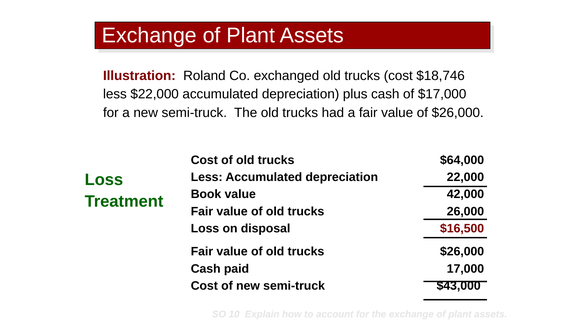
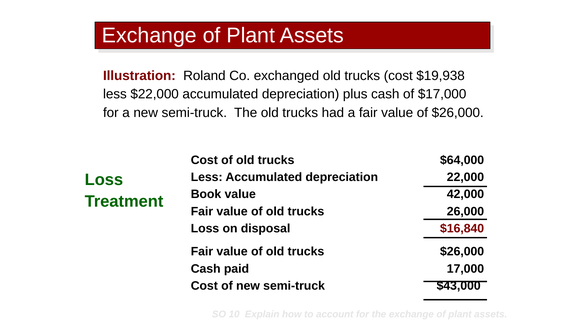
$18,746: $18,746 -> $19,938 (441, 76)
$16,500: $16,500 -> $16,840 (462, 228)
